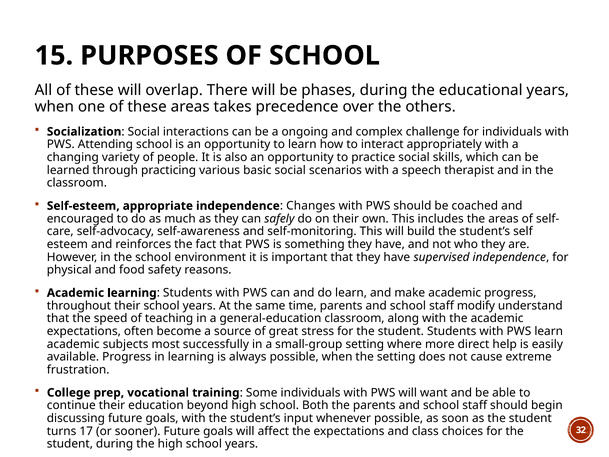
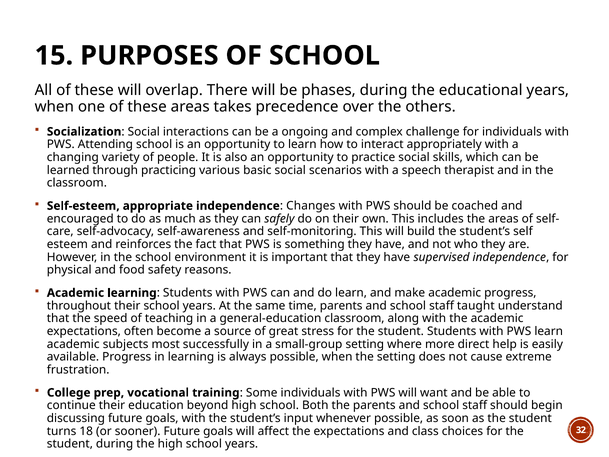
modify: modify -> taught (476, 306)
17: 17 -> 18 (86, 431)
